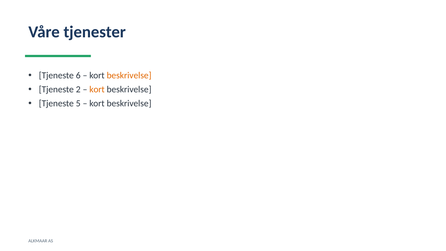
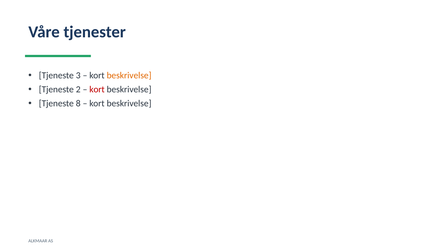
6: 6 -> 3 (78, 76)
kort colour: orange -> red (97, 89)
5: 5 -> 8 (78, 103)
